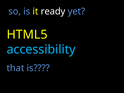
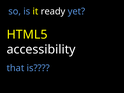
accessibility colour: light blue -> white (41, 49)
